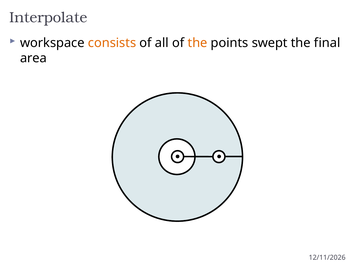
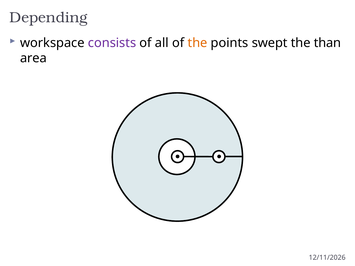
Interpolate: Interpolate -> Depending (48, 18)
consists colour: orange -> purple (112, 43)
final: final -> than (327, 43)
